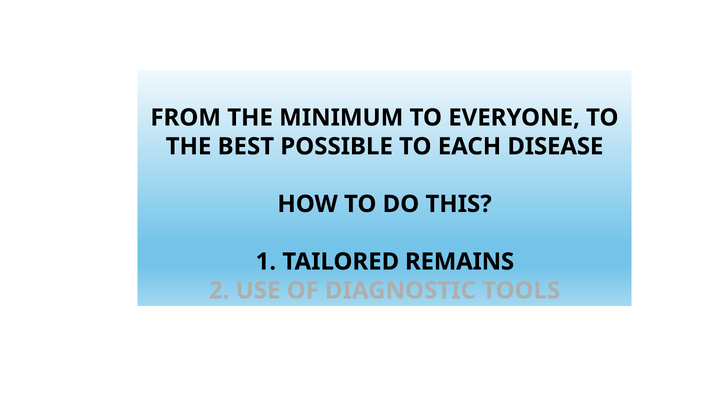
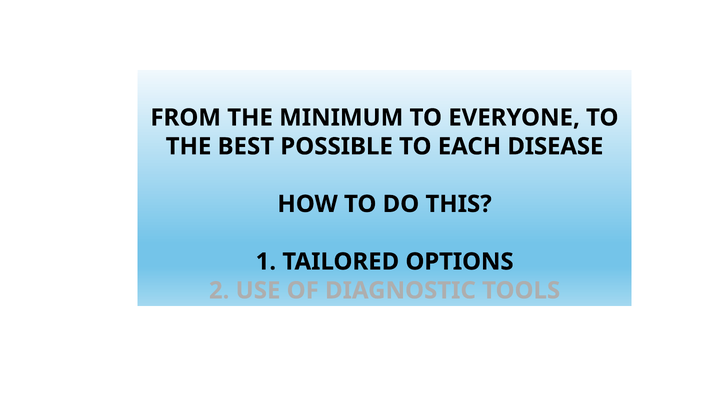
REMAINS: REMAINS -> OPTIONS (460, 262)
